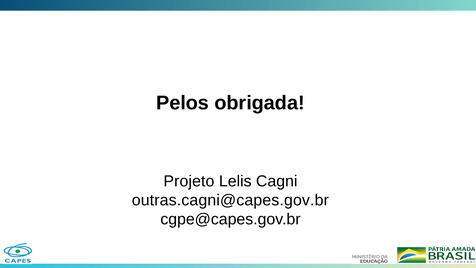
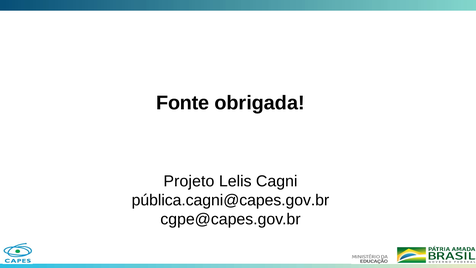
Pelos: Pelos -> Fonte (183, 103)
outras.cagni@capes.gov.br: outras.cagni@capes.gov.br -> pública.cagni@capes.gov.br (230, 200)
